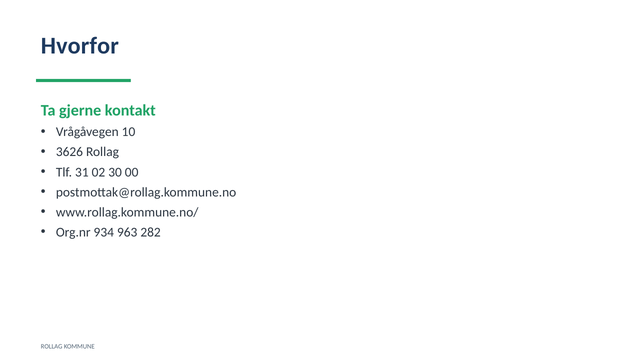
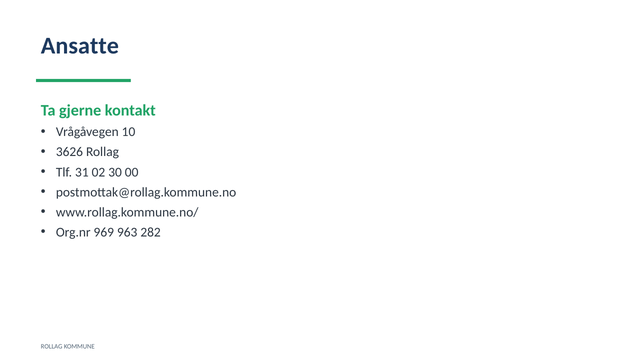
Hvorfor: Hvorfor -> Ansatte (80, 46)
934: 934 -> 969 (104, 232)
